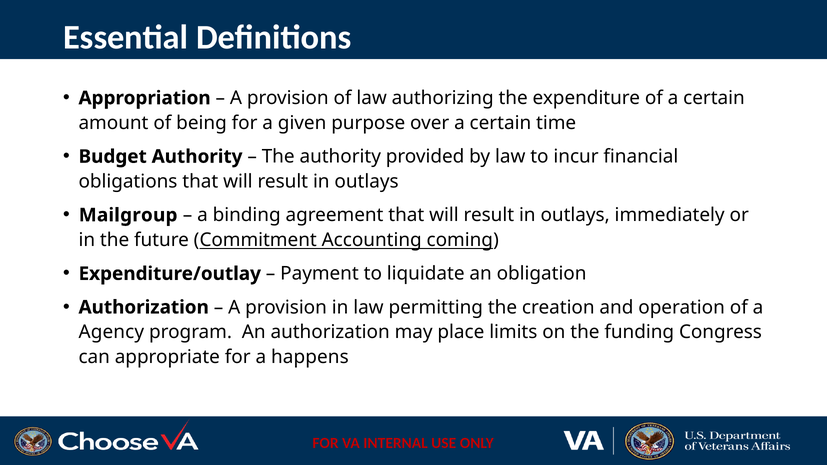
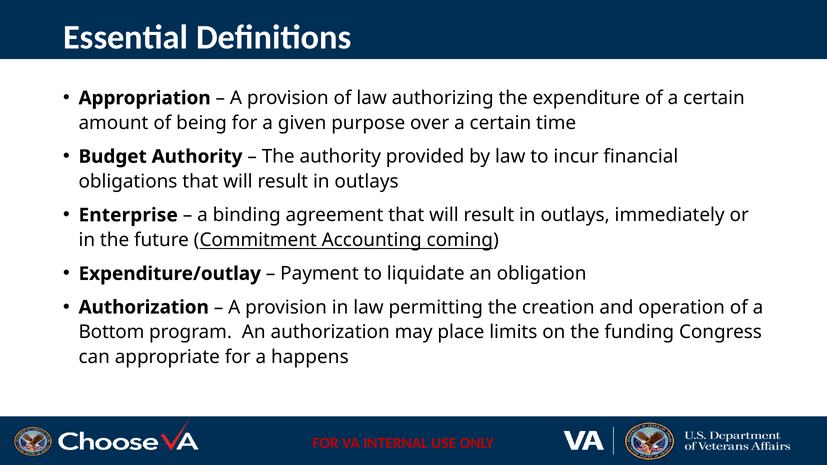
Mailgroup: Mailgroup -> Enterprise (128, 215)
Agency: Agency -> Bottom (111, 332)
